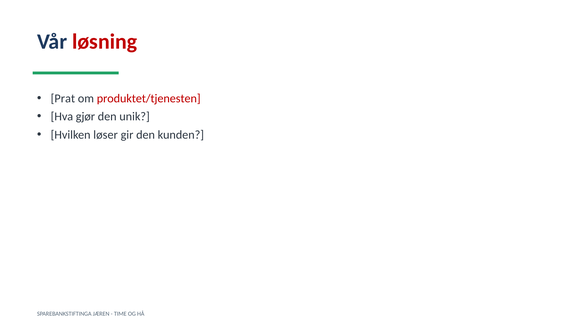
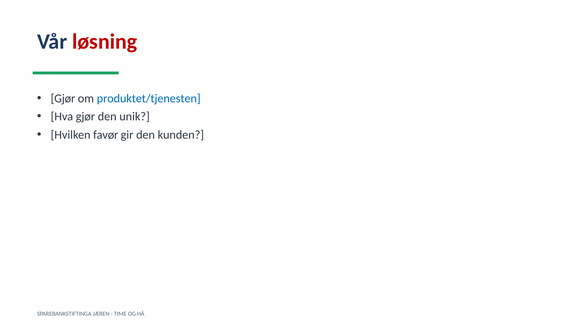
Prat: Prat -> Gjør (63, 99)
produktet/tjenesten colour: red -> blue (149, 99)
løser: løser -> favør (106, 135)
